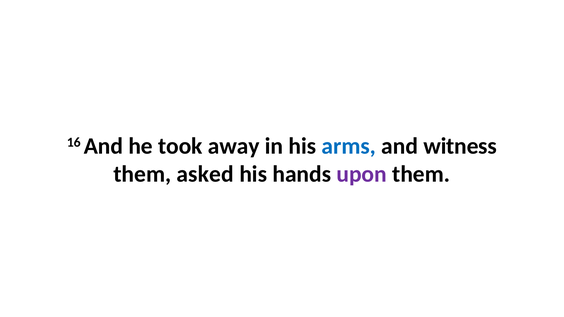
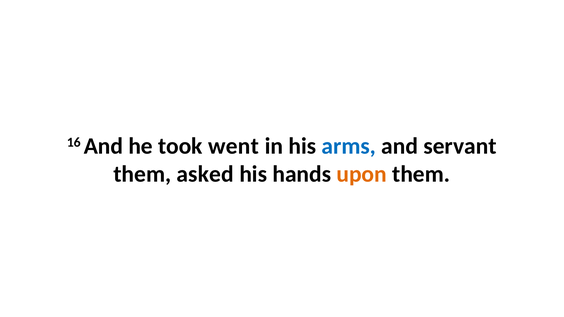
away: away -> went (234, 146)
witness: witness -> servant (460, 146)
upon colour: purple -> orange (362, 174)
